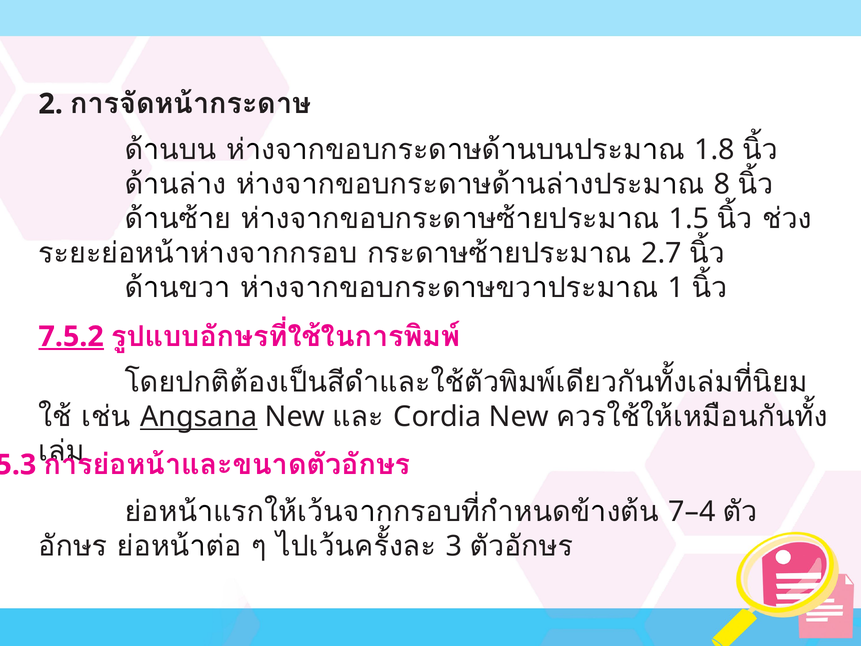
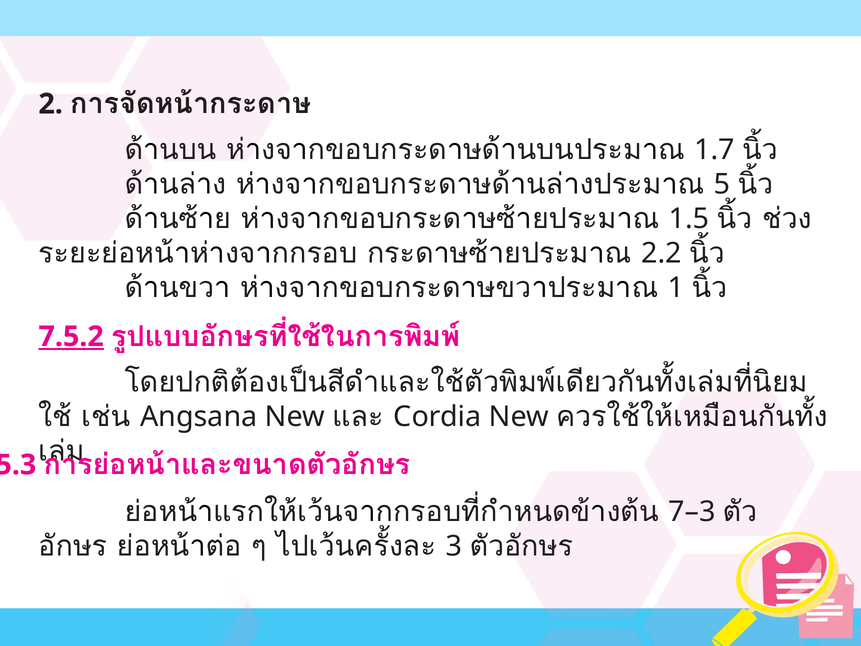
1.8: 1.8 -> 1.7 (715, 150)
8: 8 -> 5 (722, 184)
2.7: 2.7 -> 2.2 (661, 253)
Angsana underline: present -> none (199, 417)
7–4: 7–4 -> 7–3 (692, 512)
